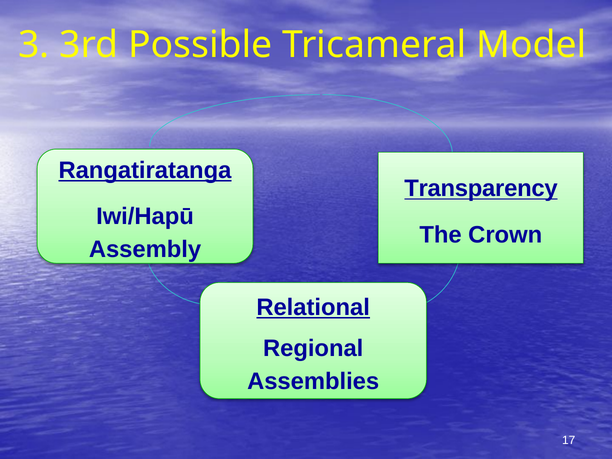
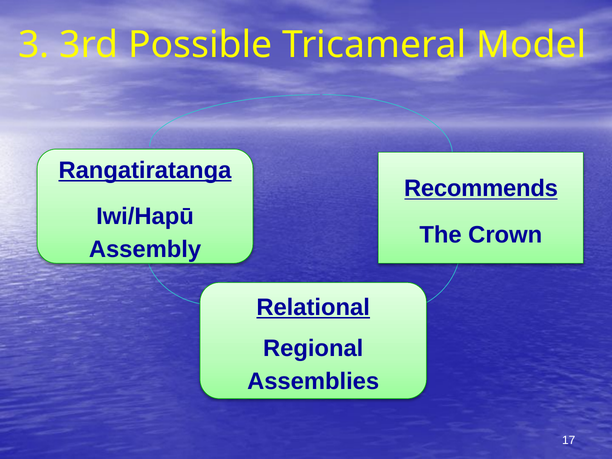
Transparency: Transparency -> Recommends (481, 189)
